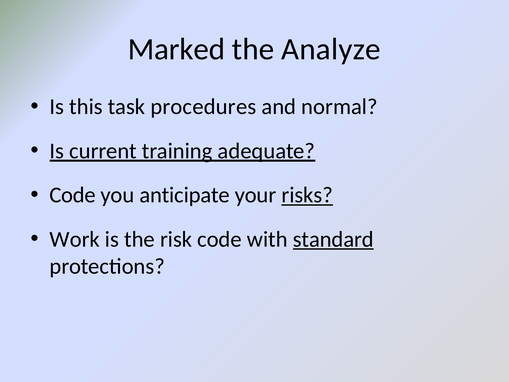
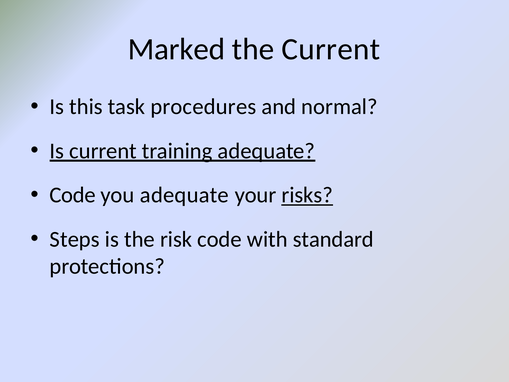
the Analyze: Analyze -> Current (331, 49)
you anticipate: anticipate -> adequate (184, 195)
Work: Work -> Steps (75, 239)
standard underline: present -> none (333, 239)
